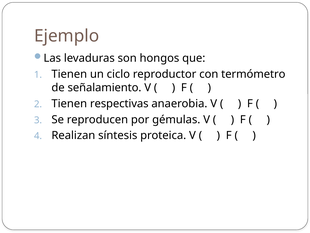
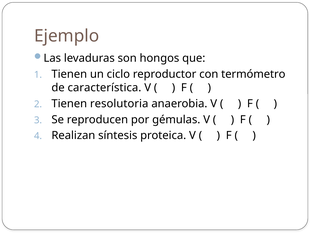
señalamiento: señalamiento -> característica (104, 87)
respectivas: respectivas -> resolutoria (119, 103)
